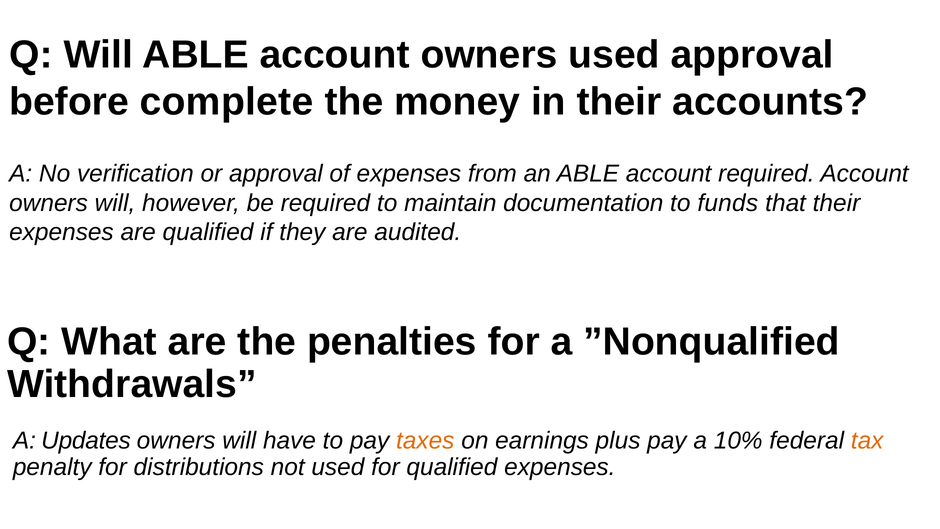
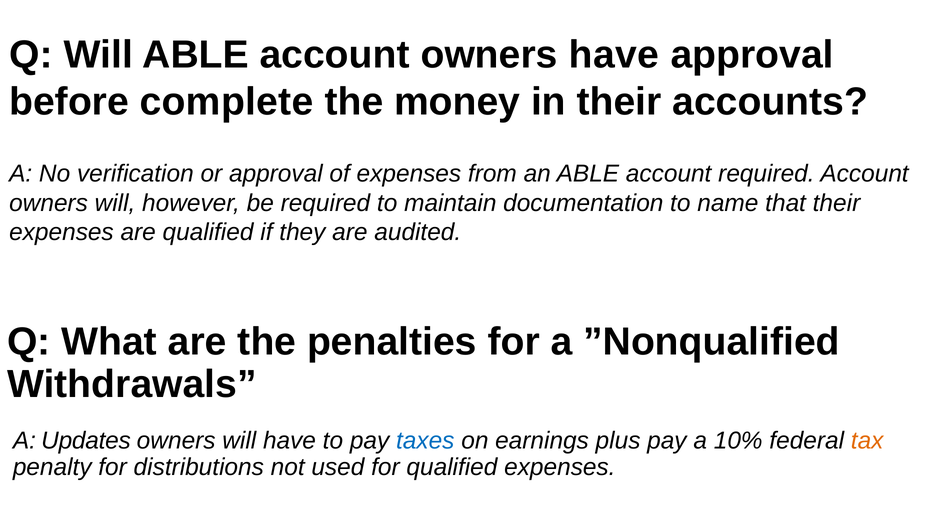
owners used: used -> have (614, 55)
funds: funds -> name (728, 203)
taxes colour: orange -> blue (425, 441)
